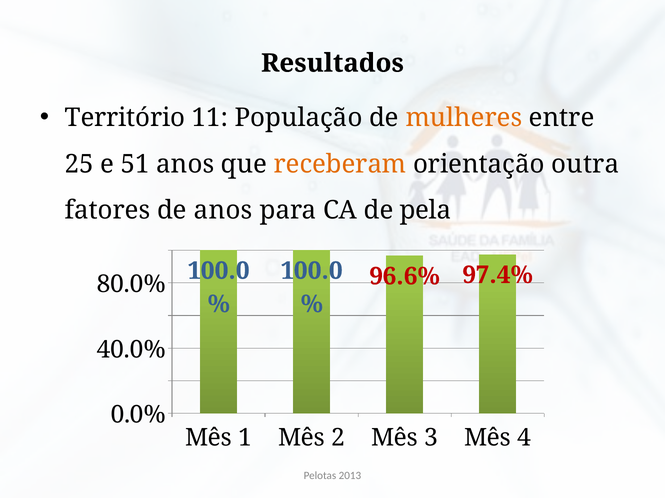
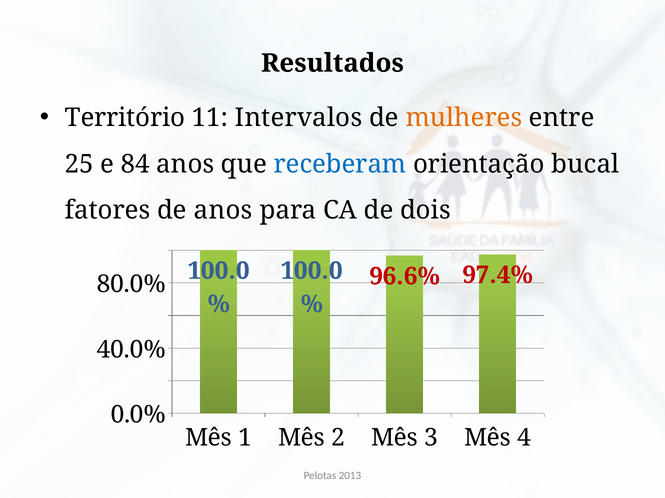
População: População -> Intervalos (299, 118)
51: 51 -> 84 (135, 164)
receberam colour: orange -> blue (340, 164)
outra: outra -> bucal (585, 164)
pela: pela -> dois (425, 211)
